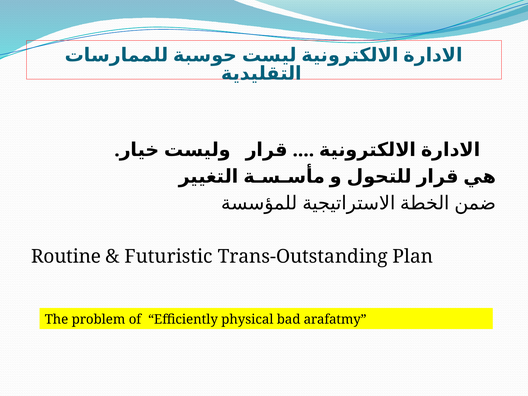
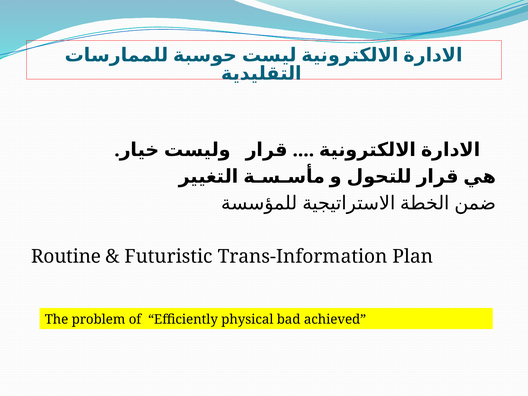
Trans-Outstanding: Trans-Outstanding -> Trans-Information (303, 257)
arafatmy: arafatmy -> achieved (335, 319)
